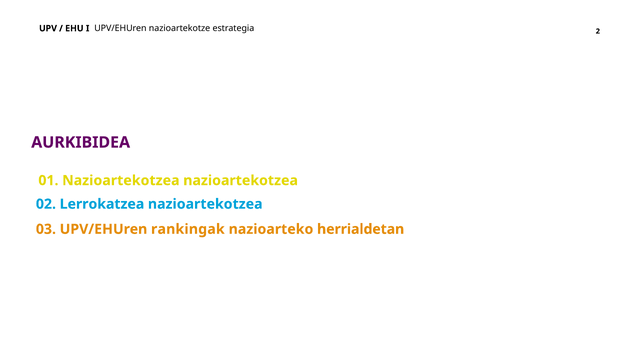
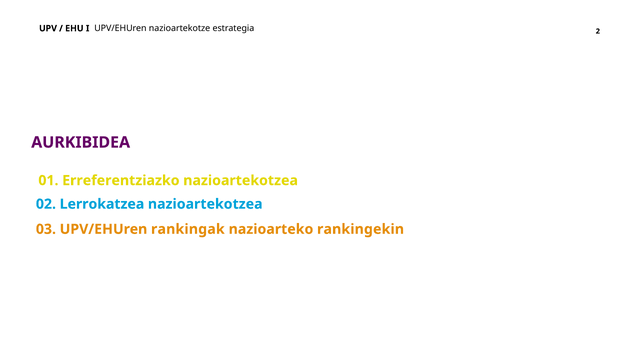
01 Nazioartekotzea: Nazioartekotzea -> Erreferentziazko (121, 181)
herrialdetan: herrialdetan -> rankingekin (361, 229)
